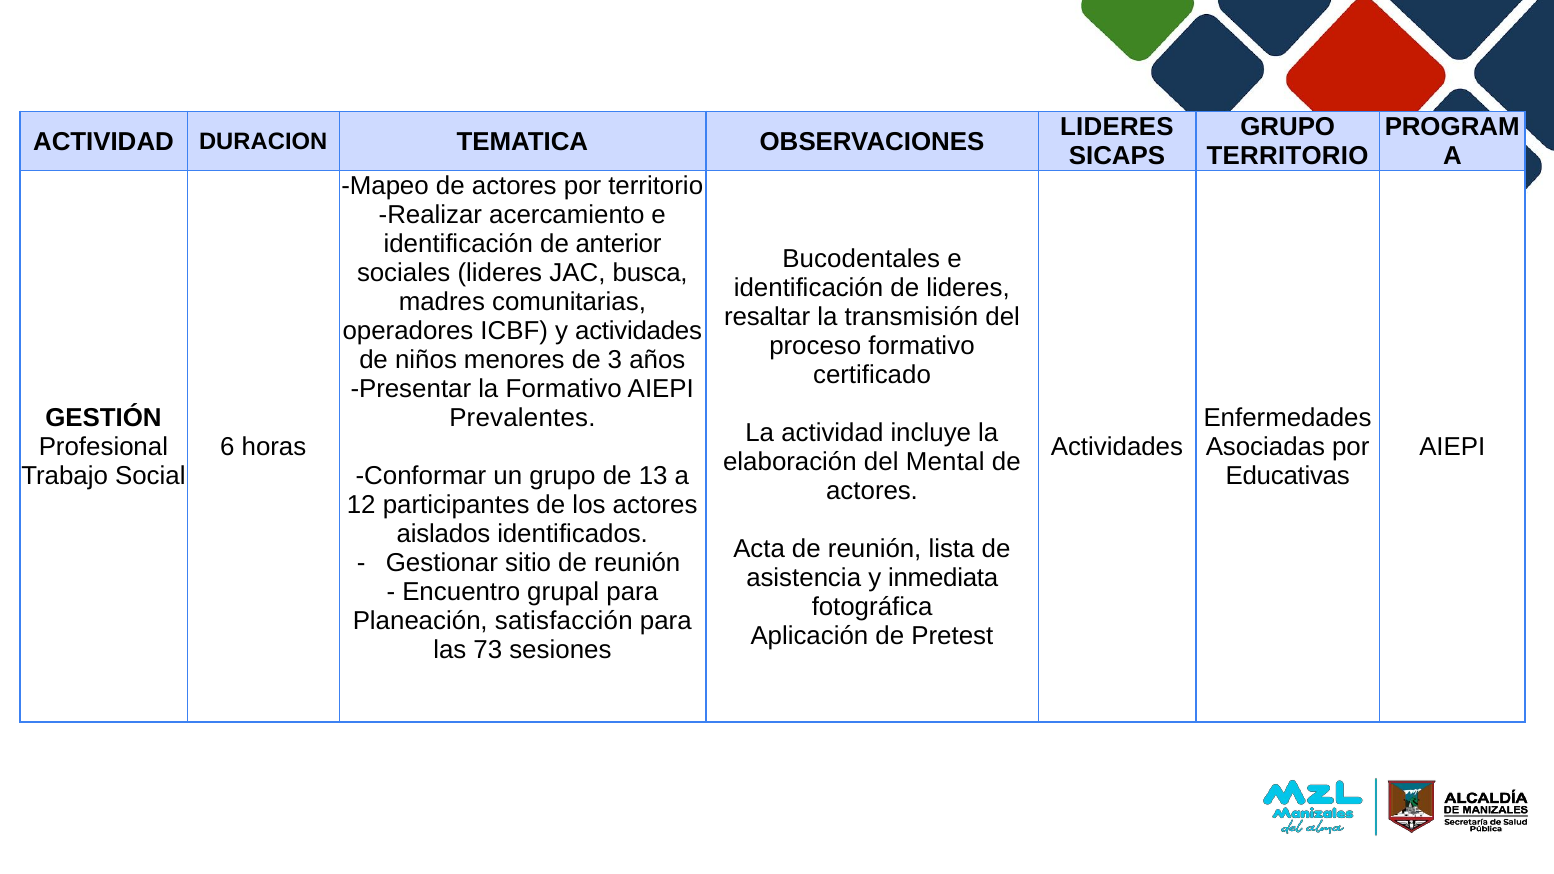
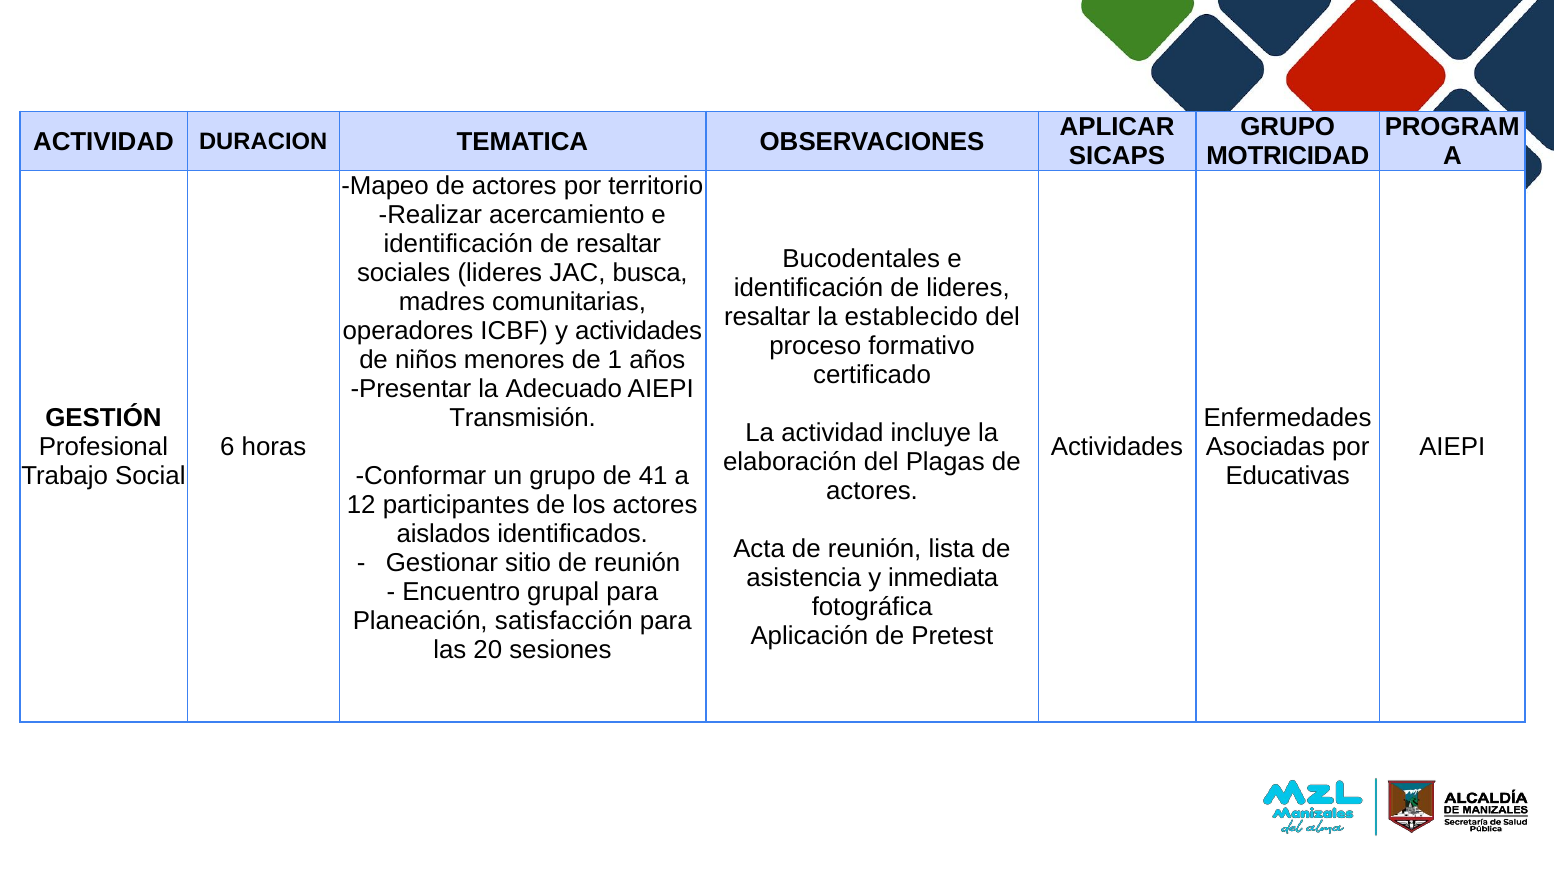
LIDERES: LIDERES -> APLICAR (1117, 127)
TERRITORIO: TERRITORIO -> MOTRICIDAD (1288, 156)
de anterior: anterior -> resaltar (619, 244)
transmisión: transmisión -> establecido (911, 317)
3: 3 -> 1 (615, 360)
la Formativo: Formativo -> Adecuado (564, 389)
Prevalentes: Prevalentes -> Transmisión (523, 418)
Mental: Mental -> Plagas (945, 462)
13: 13 -> 41 (653, 476)
73: 73 -> 20 (488, 650)
